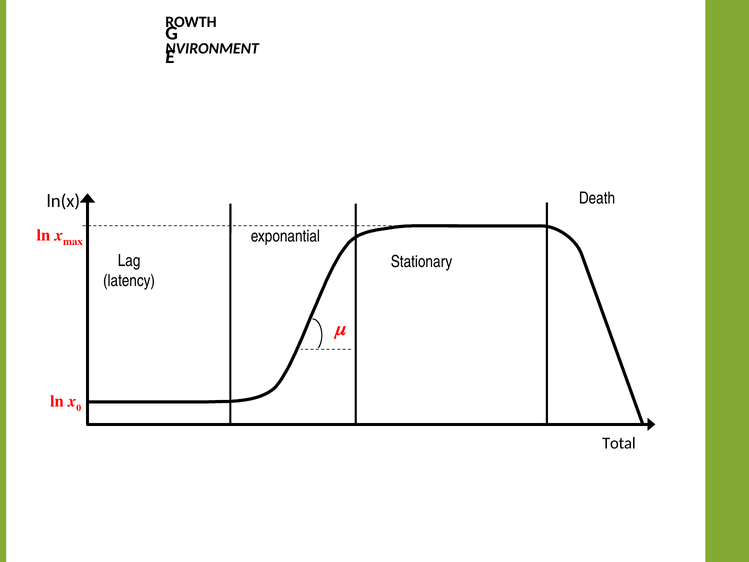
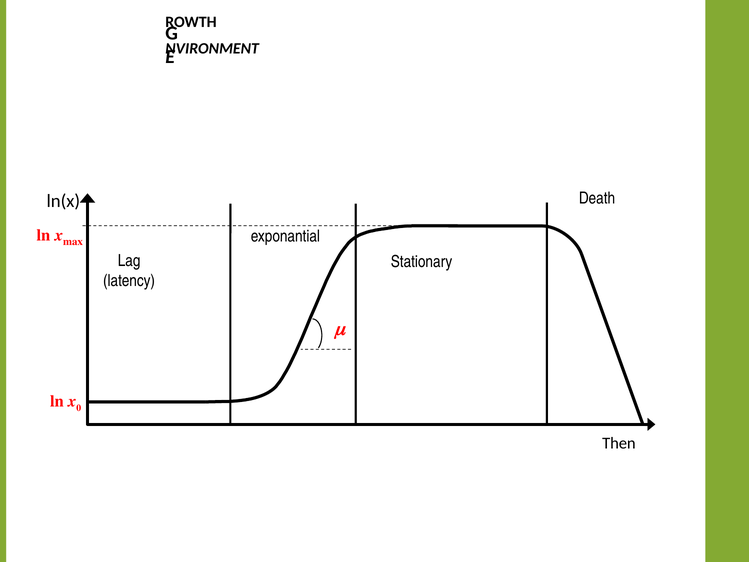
Total: Total -> Then (619, 443)
